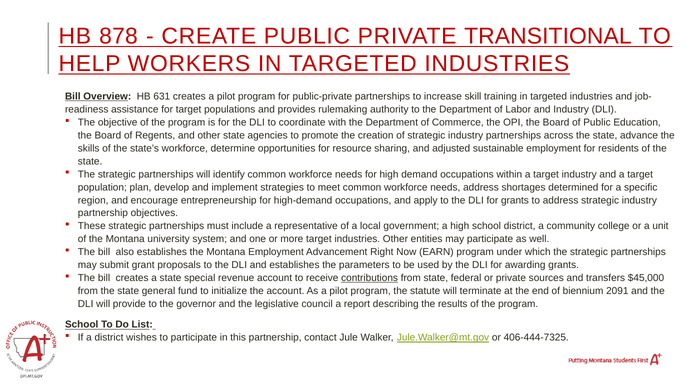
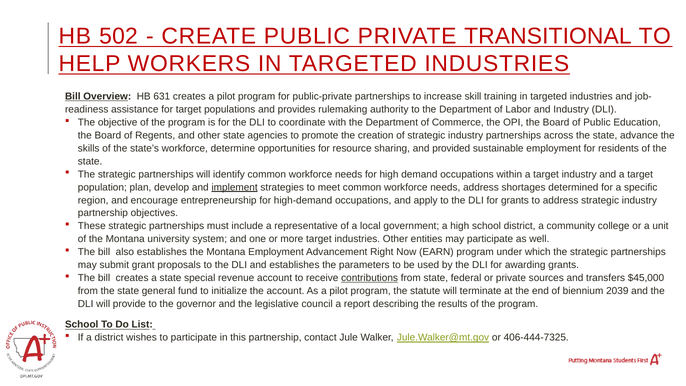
878: 878 -> 502 (119, 36)
adjusted: adjusted -> provided (451, 148)
implement underline: none -> present (235, 187)
2091: 2091 -> 2039 (617, 291)
